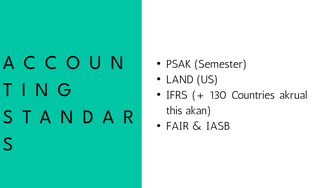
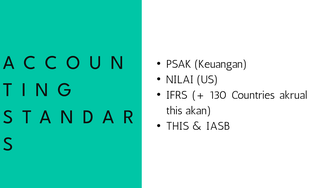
Semester: Semester -> Keuangan (221, 64)
LAND: LAND -> NILAI (180, 80)
FAIR: FAIR -> THIS (178, 126)
